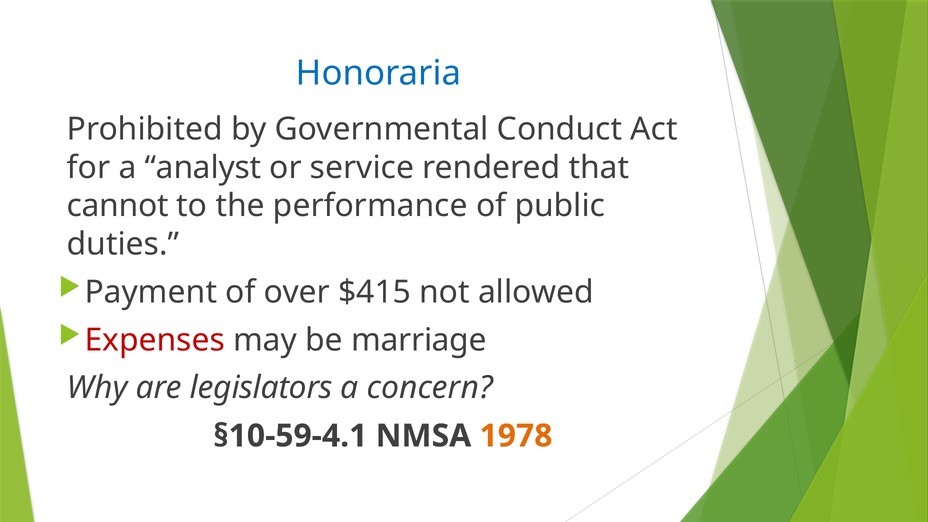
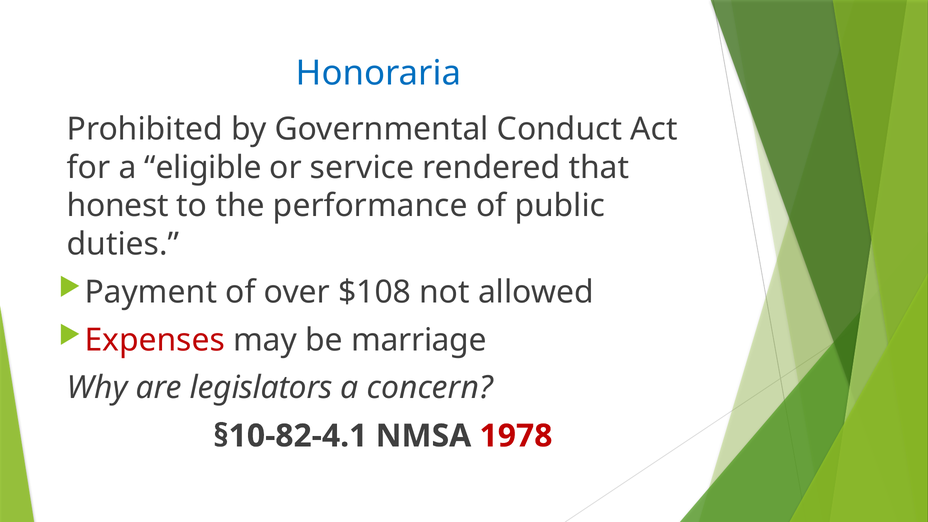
analyst: analyst -> eligible (203, 168)
cannot: cannot -> honest (118, 206)
$415: $415 -> $108 (375, 292)
§10-59-4.1: §10-59-4.1 -> §10-82-4.1 (290, 436)
1978 colour: orange -> red (516, 436)
